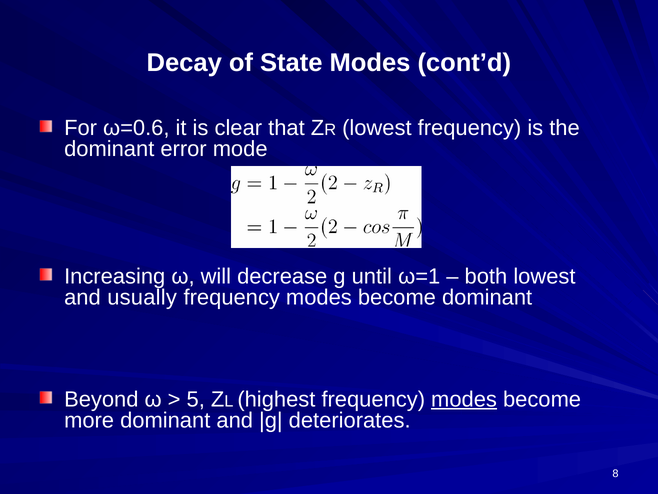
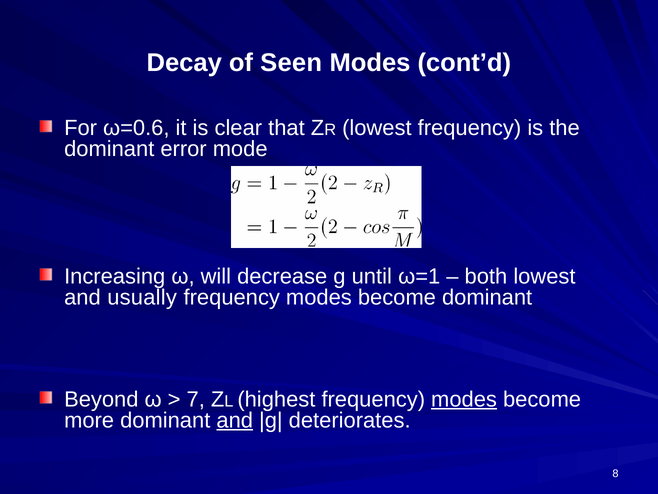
State: State -> Seen (291, 63)
5: 5 -> 7 (196, 399)
and underline: none -> present (235, 420)
